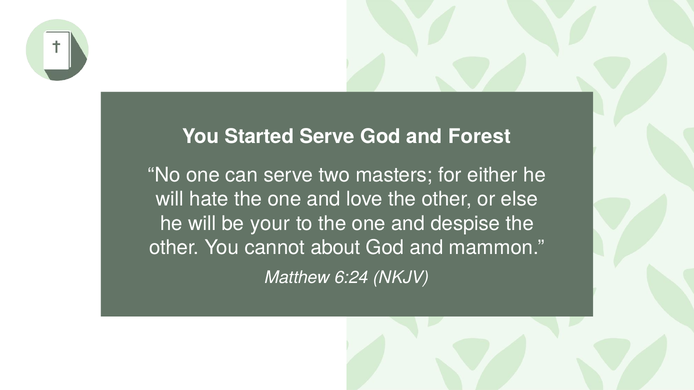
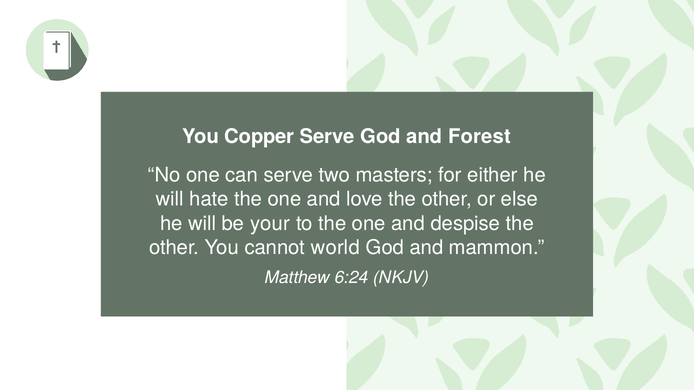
Started: Started -> Copper (259, 137)
about: about -> world (335, 248)
